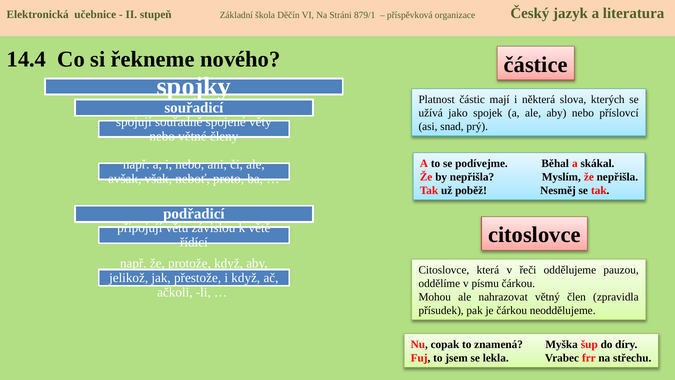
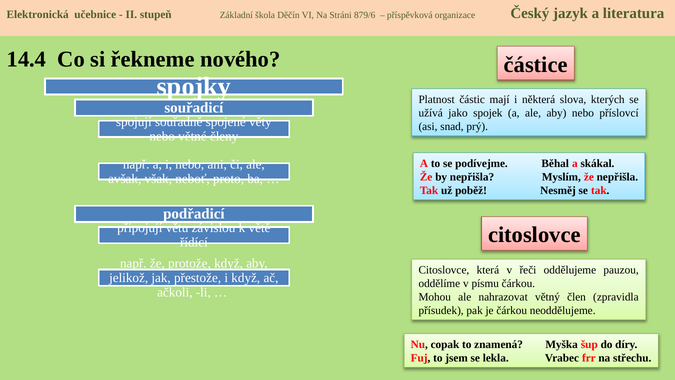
879/1: 879/1 -> 879/6 (365, 15)
